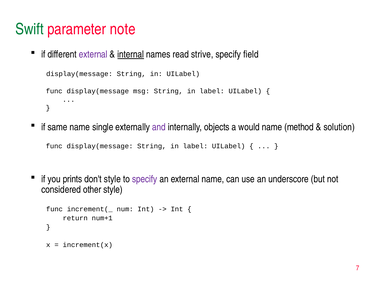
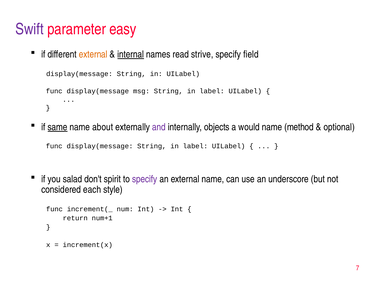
Swift colour: green -> purple (30, 29)
note: note -> easy (123, 29)
external colour: purple -> orange (93, 54)
same underline: none -> present (58, 127)
single: single -> about (103, 127)
solution: solution -> optional (339, 127)
prints: prints -> salad (72, 179)
don't style: style -> spirit (112, 179)
other: other -> each (92, 190)
